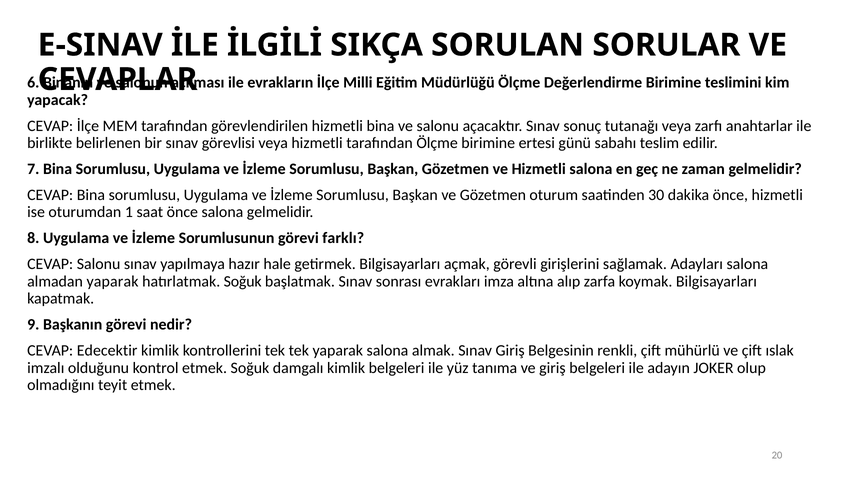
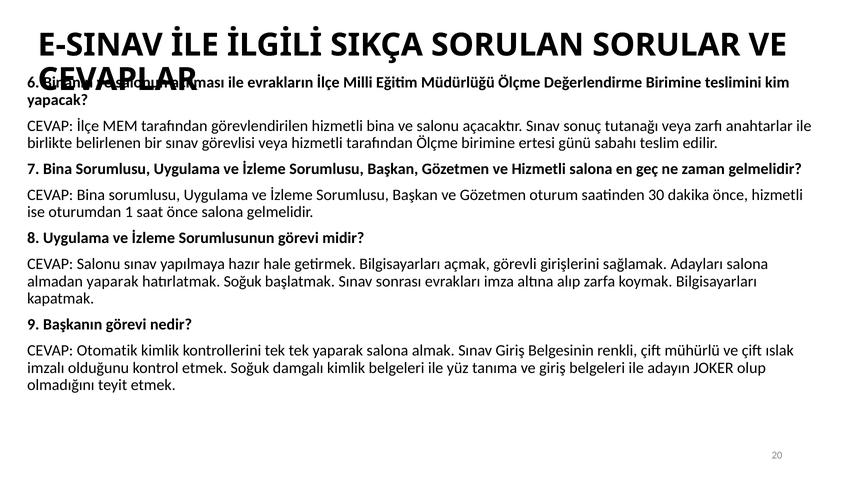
farklı: farklı -> midir (343, 238)
Edecektir: Edecektir -> Otomatik (107, 350)
